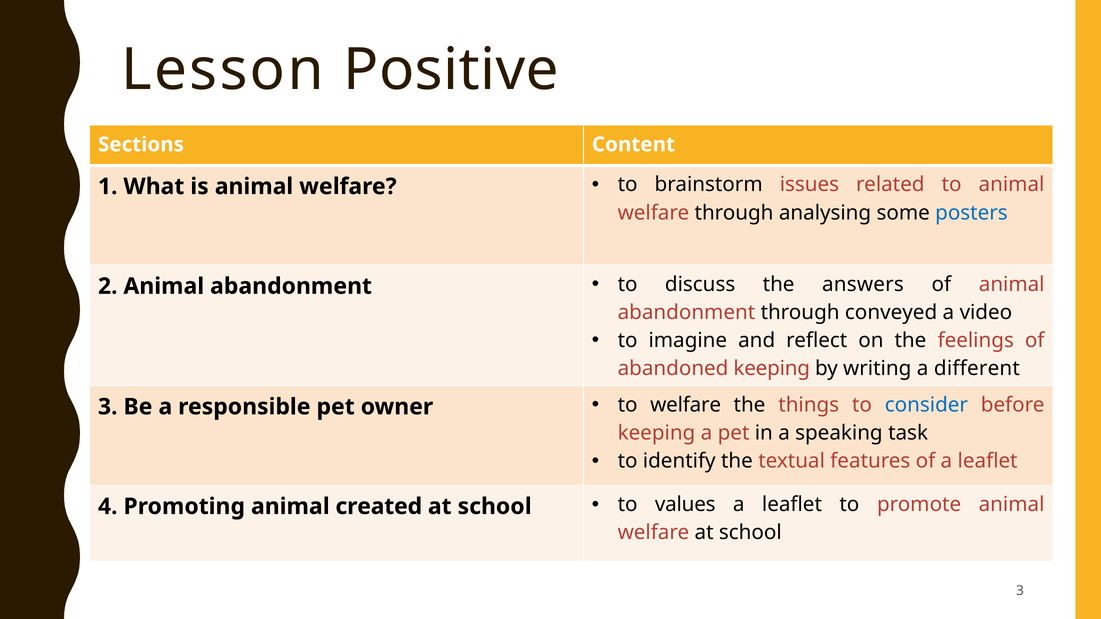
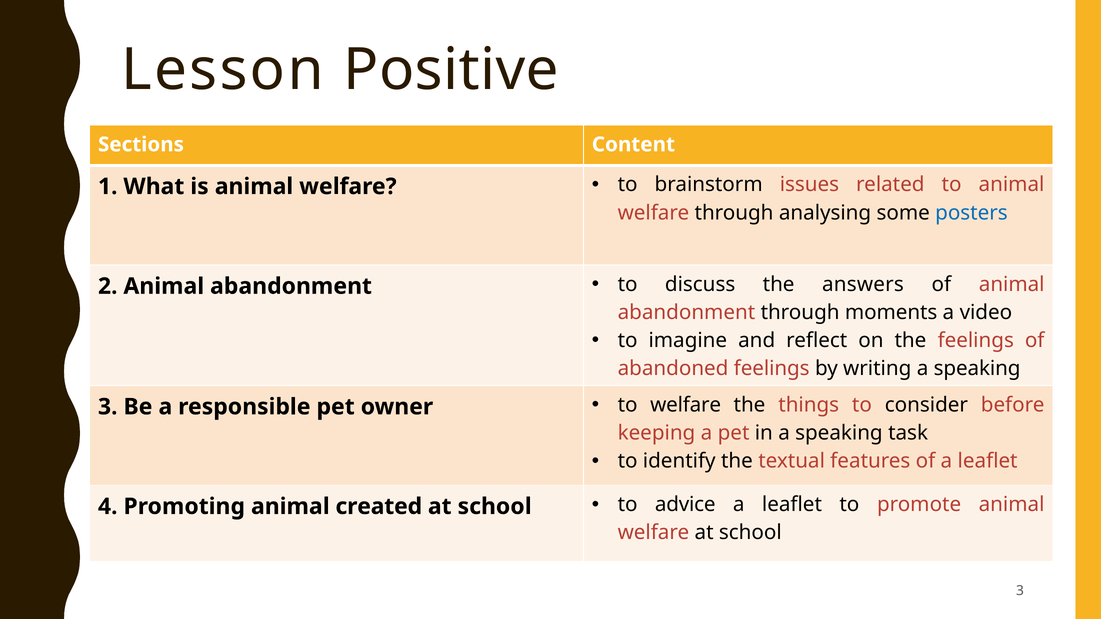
conveyed: conveyed -> moments (891, 313)
abandoned keeping: keeping -> feelings (772, 369)
writing a different: different -> speaking (977, 369)
consider colour: blue -> black (926, 405)
values: values -> advice (685, 505)
